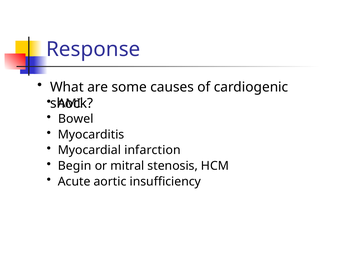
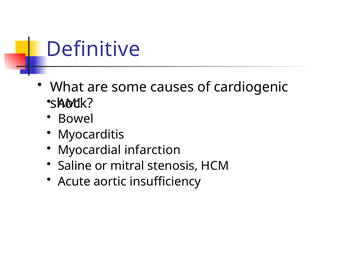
Response: Response -> Definitive (93, 49)
Begin: Begin -> Saline (75, 166)
